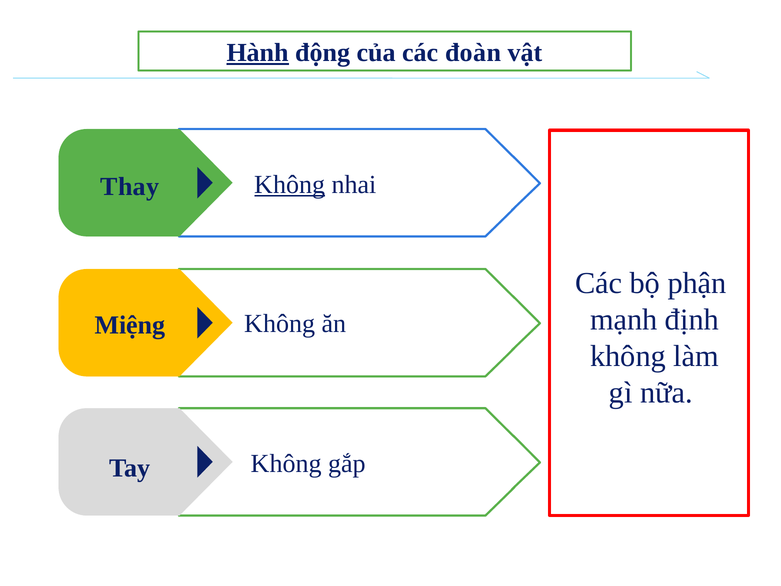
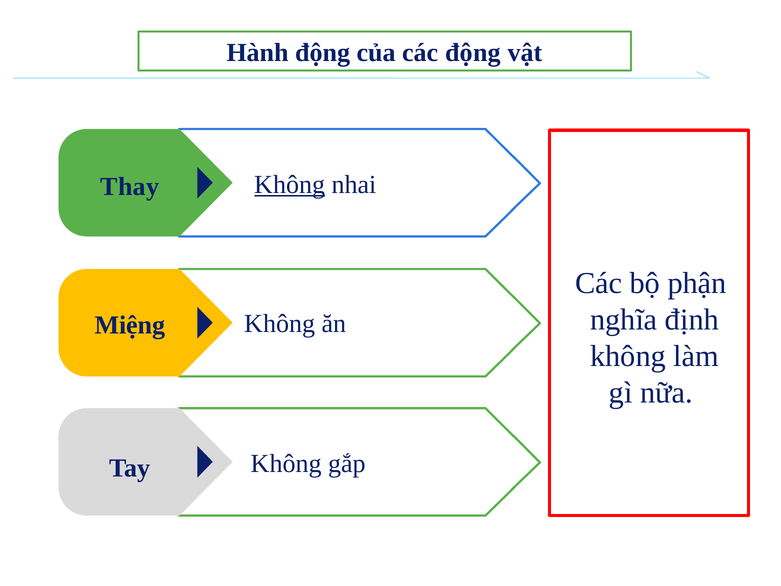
Hành underline: present -> none (258, 53)
các đoàn: đoàn -> động (473, 53)
mạnh: mạnh -> nghĩa (624, 320)
